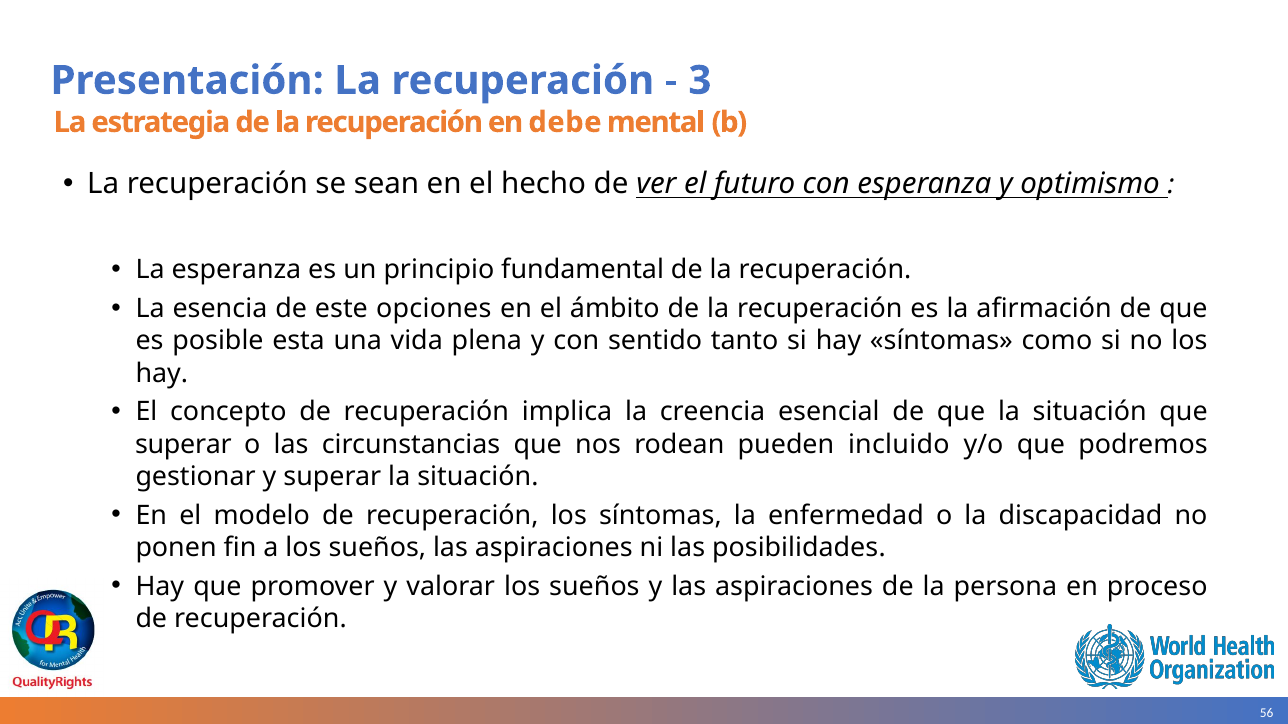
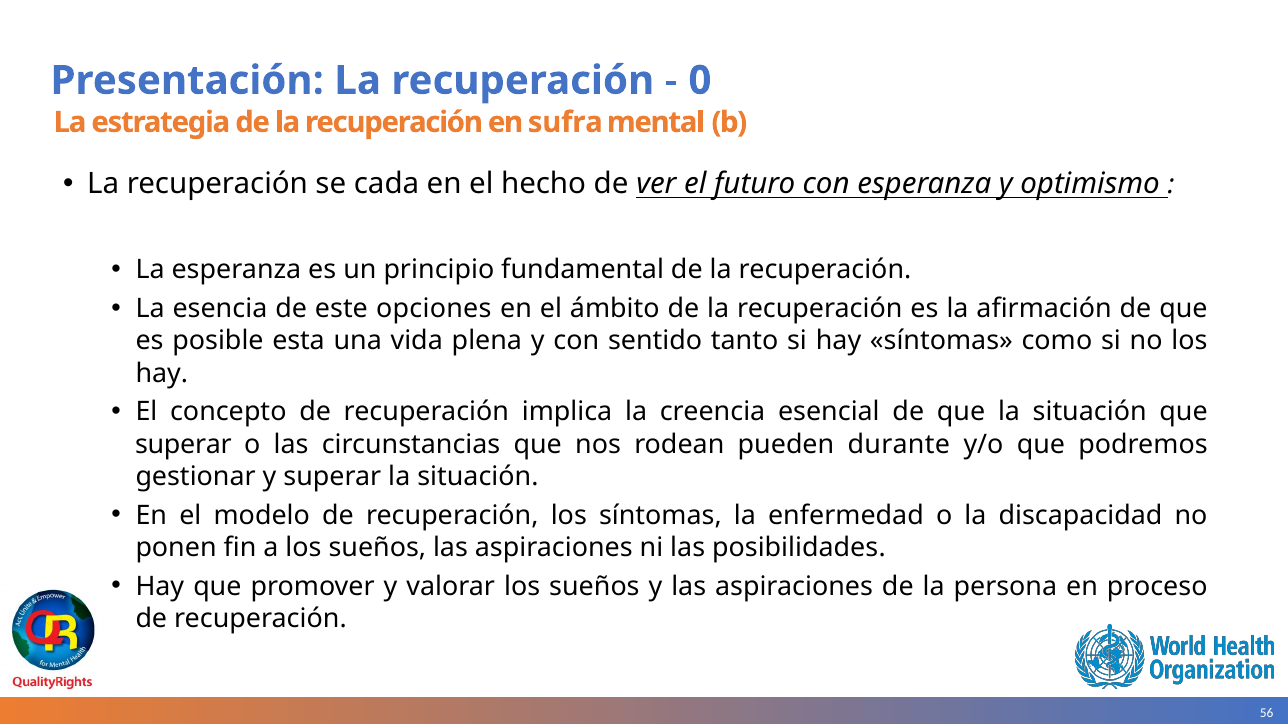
3: 3 -> 0 (700, 81)
debe: debe -> sufra (565, 122)
sean: sean -> cada (387, 184)
incluido: incluido -> durante (899, 445)
